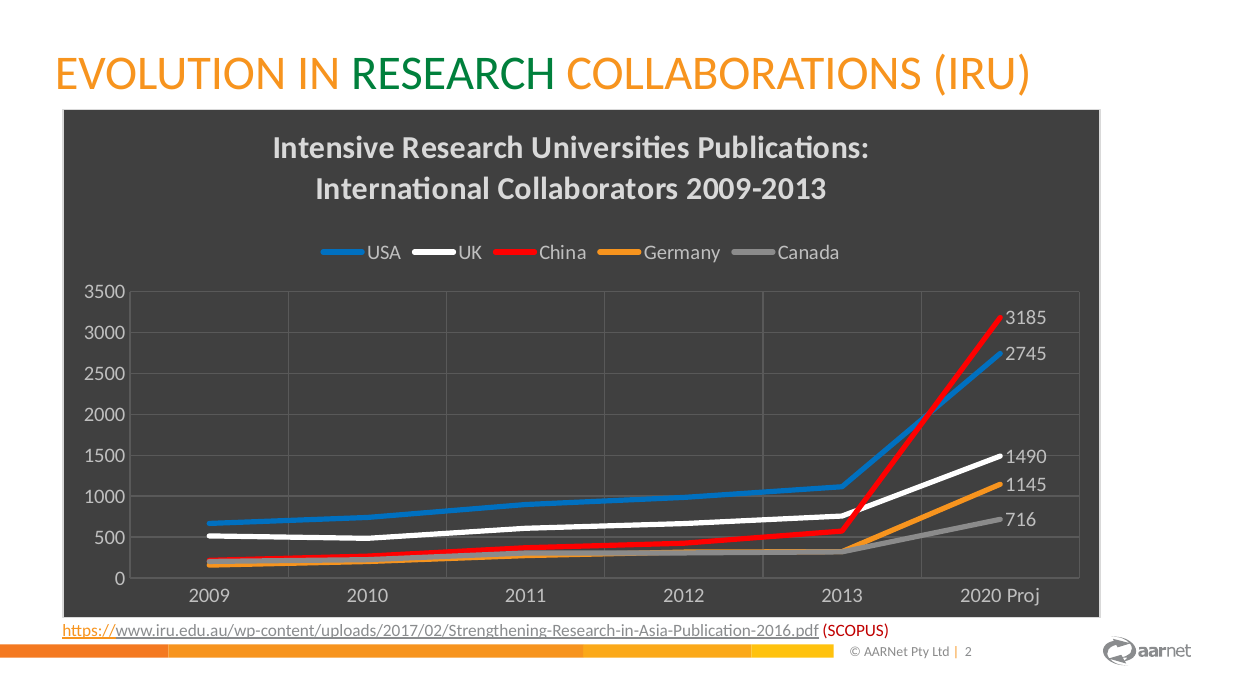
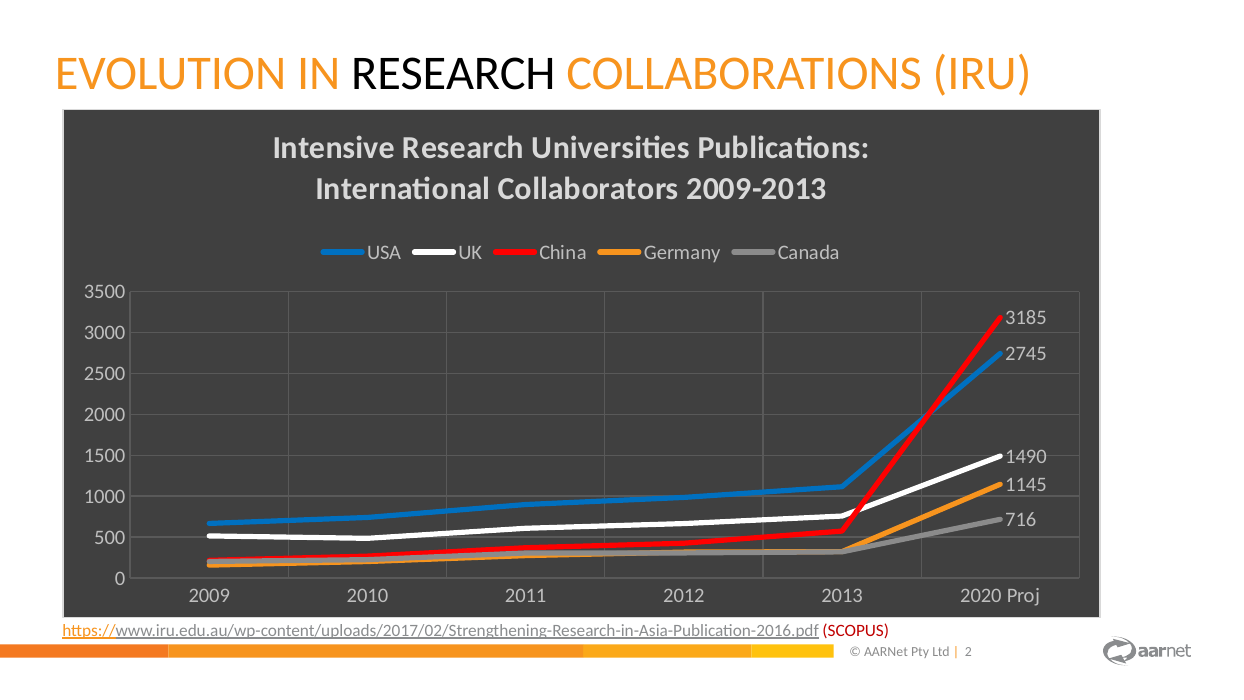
RESEARCH colour: green -> black (453, 74)
